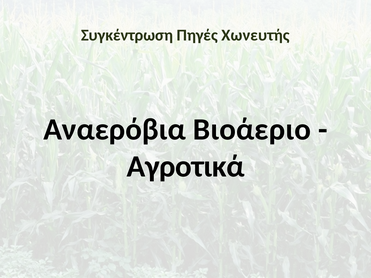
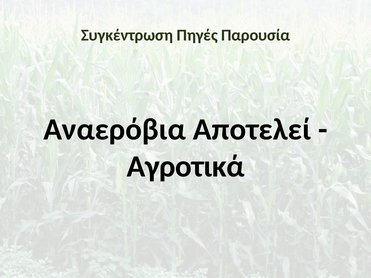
Χωνευτής: Χωνευτής -> Παρουσία (256, 35)
Βιοάεριο: Βιοάεριο -> Αποτελεί (252, 130)
